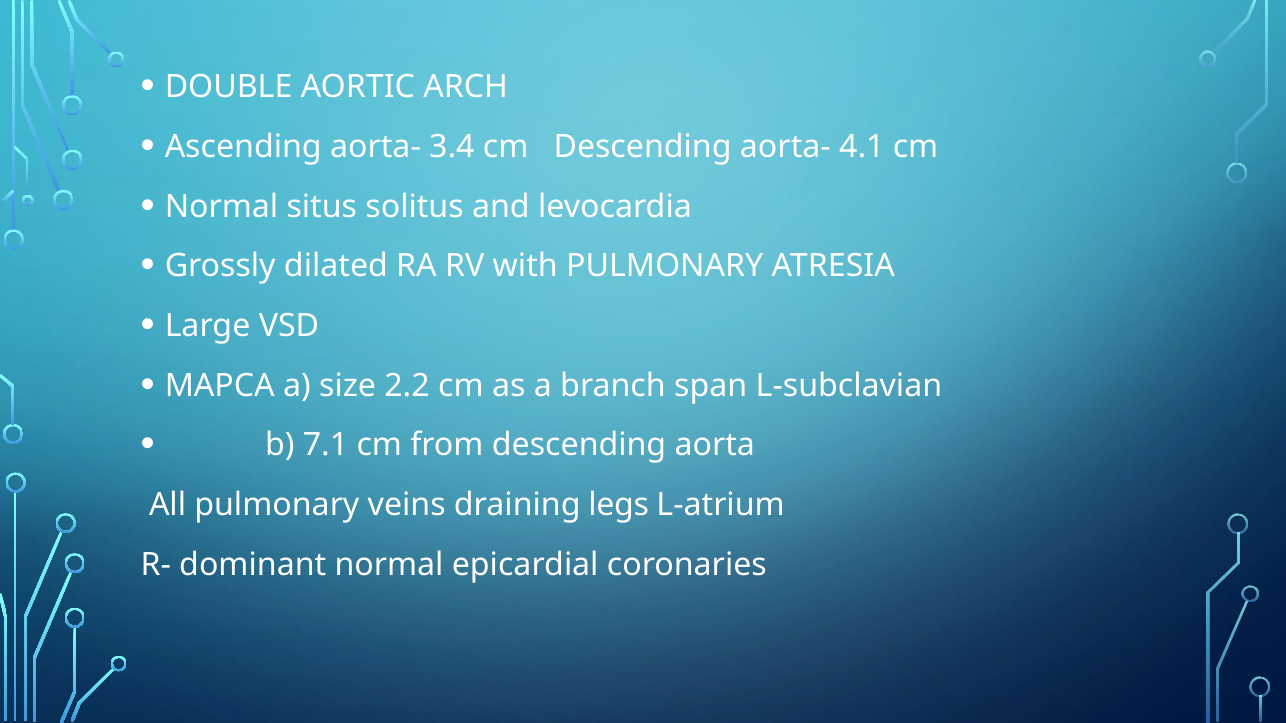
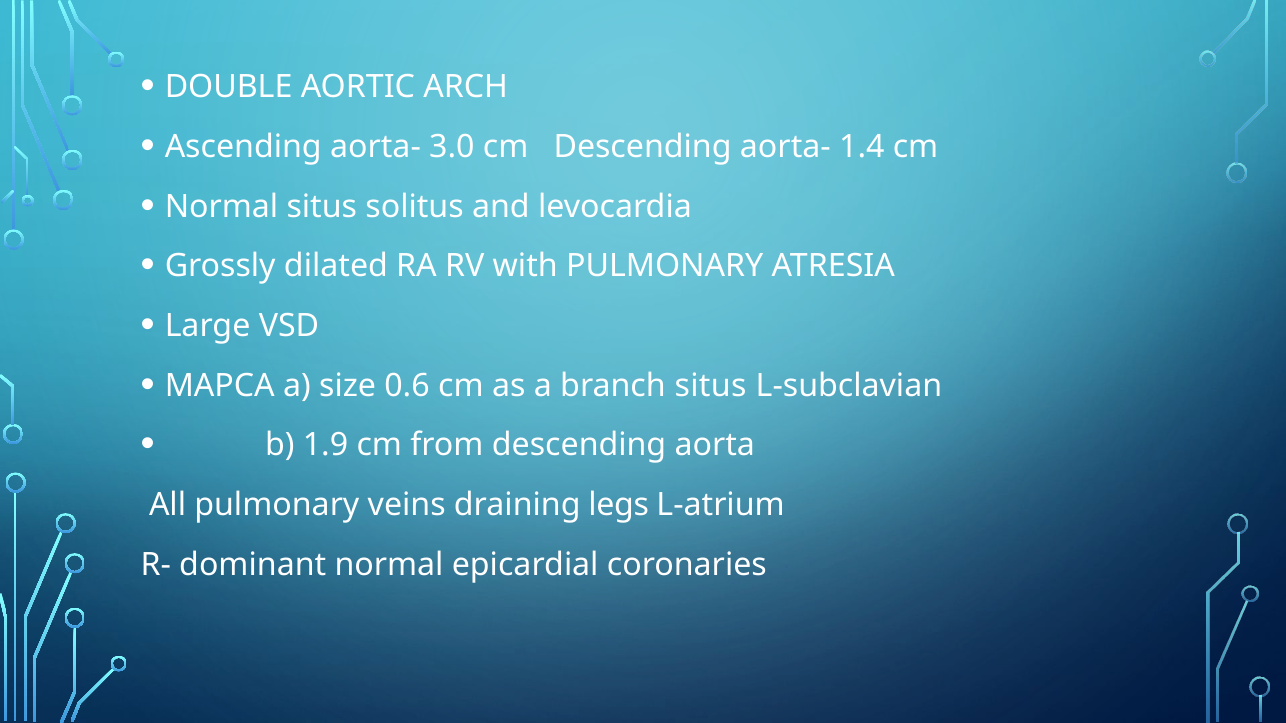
3.4: 3.4 -> 3.0 (452, 147)
4.1: 4.1 -> 1.4 (862, 147)
2.2: 2.2 -> 0.6 (407, 386)
branch span: span -> situs (711, 386)
7.1: 7.1 -> 1.9 (326, 446)
